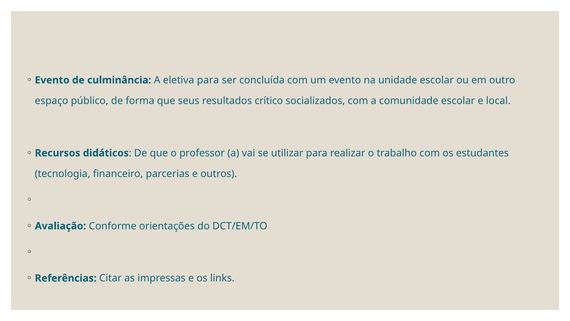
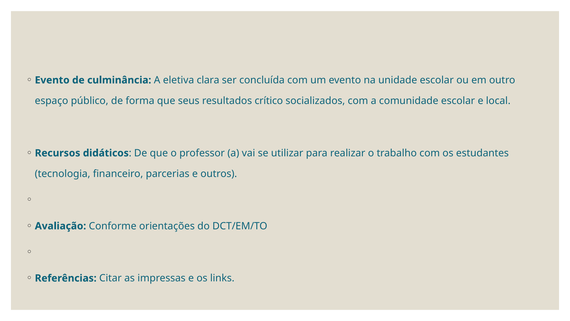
eletiva para: para -> clara (208, 80)
